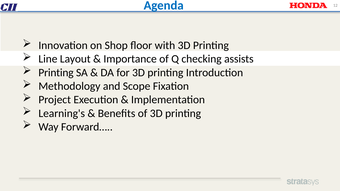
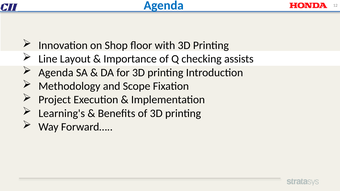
Printing: Printing -> Agenda (56, 73)
